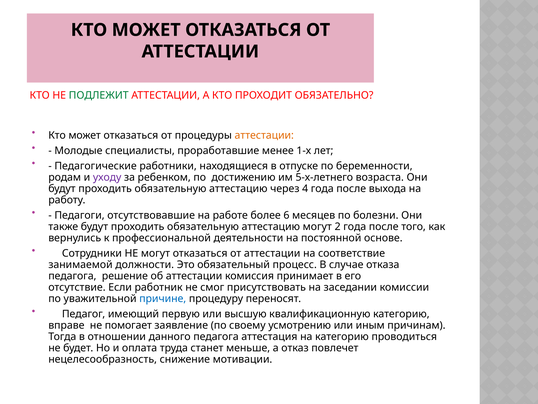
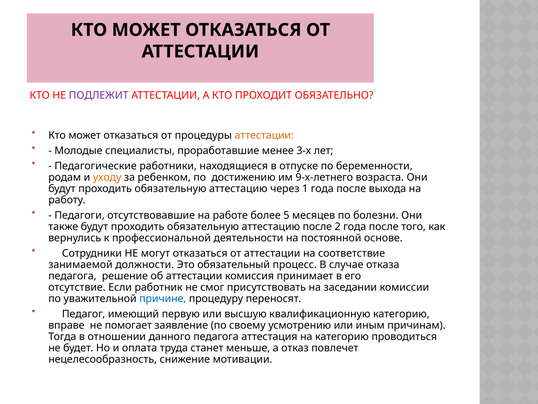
ПОДЛЕЖИТ colour: green -> purple (99, 95)
1-х: 1-х -> 3-х (304, 151)
уходу colour: purple -> orange (107, 177)
5-х-летнего: 5-х-летнего -> 9-х-летнего (324, 177)
4: 4 -> 1 (305, 188)
6: 6 -> 5 (286, 215)
аттестацию могут: могут -> после (317, 226)
